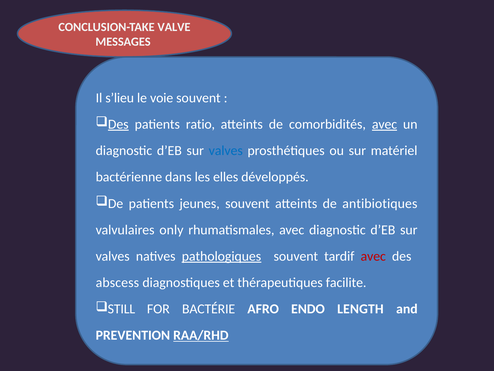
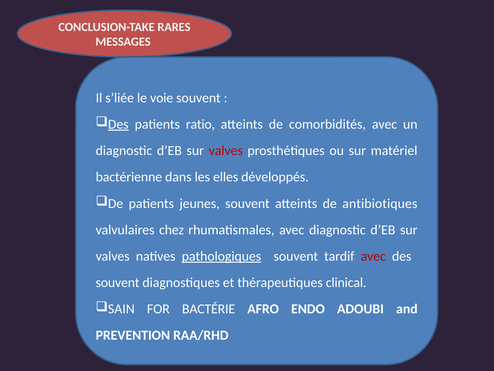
VALVE: VALVE -> RARES (174, 27)
s’lieu: s’lieu -> s’liée (120, 98)
avec underline: present -> none (385, 124)
valves colour: blue -> red (226, 150)
only: only -> chez (172, 230)
abscess: abscess -> souvent (118, 282)
facilite: facilite -> clinical (346, 282)
STILL: STILL -> SAIN (121, 309)
LENGTH: LENGTH -> ADOUBI (360, 309)
RAA/RHD underline: present -> none (201, 335)
